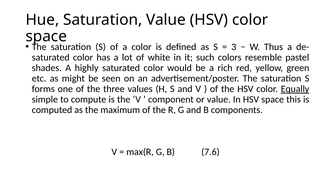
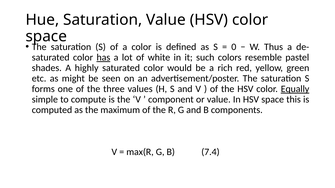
3: 3 -> 0 (234, 47)
has underline: none -> present (103, 58)
7.6: 7.6 -> 7.4 (210, 152)
